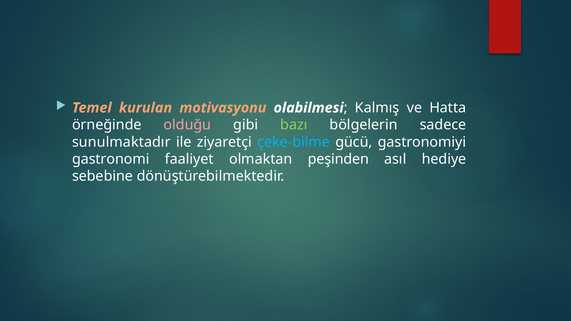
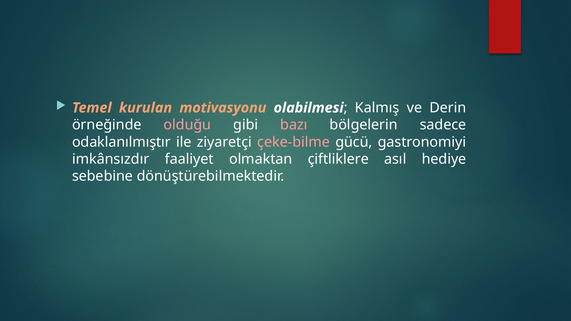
Hatta: Hatta -> Derin (448, 108)
bazı colour: light green -> pink (294, 125)
sunulmaktadır: sunulmaktadır -> odaklanılmıştır (121, 142)
çeke-bilme colour: light blue -> pink (294, 142)
gastronomi: gastronomi -> imkânsızdır (111, 159)
peşinden: peşinden -> çiftliklere (338, 159)
